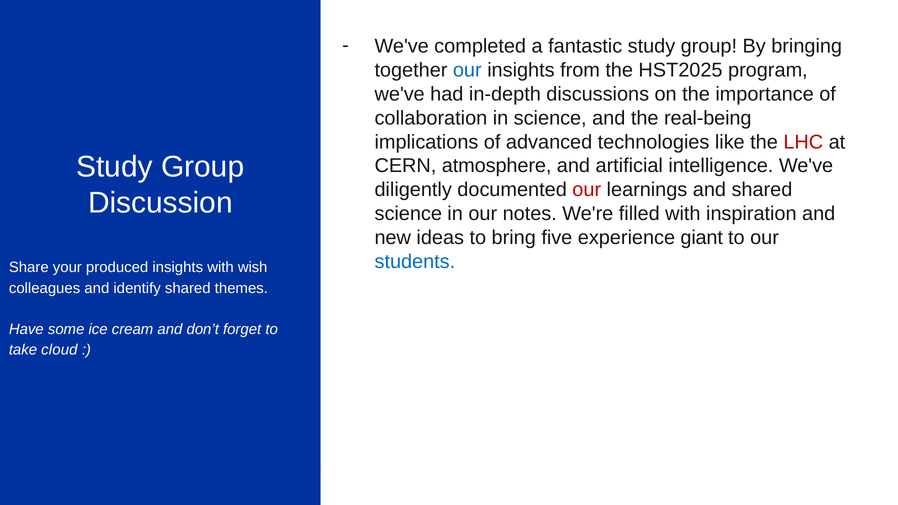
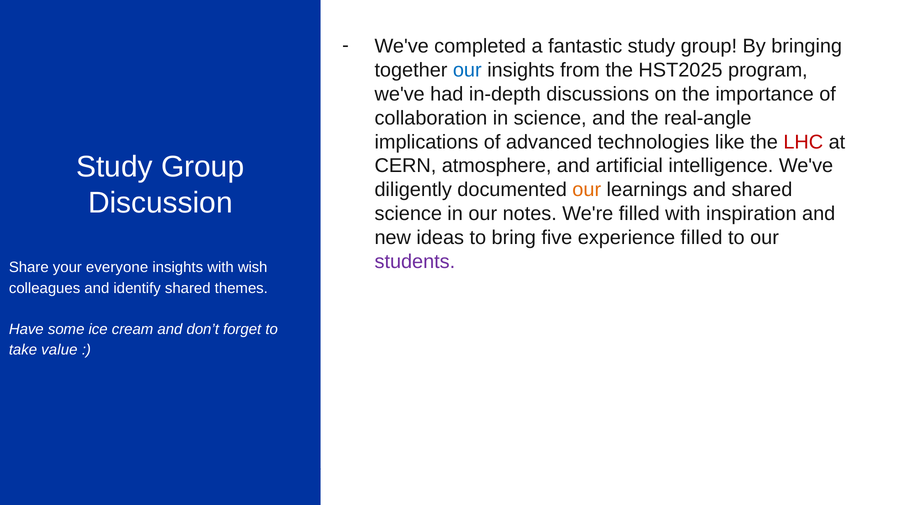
real-being: real-being -> real-angle (708, 118)
our colour: red -> orange (587, 190)
experience giant: giant -> filled (702, 238)
students colour: blue -> purple (415, 262)
produced: produced -> everyone (117, 268)
cloud: cloud -> value (59, 350)
